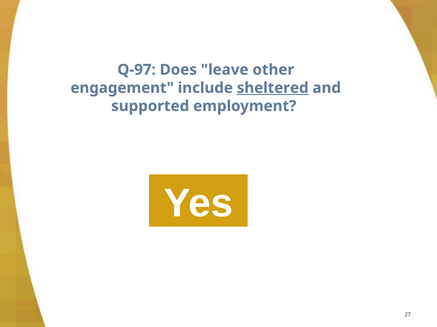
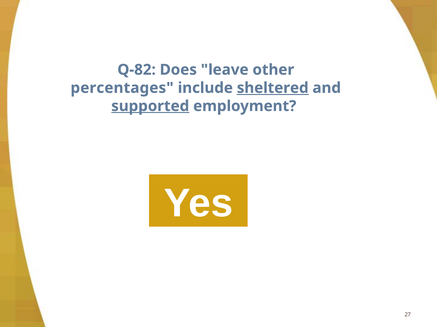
Q-97: Q-97 -> Q-82 (137, 70)
engagement: engagement -> percentages (122, 88)
supported underline: none -> present (150, 106)
